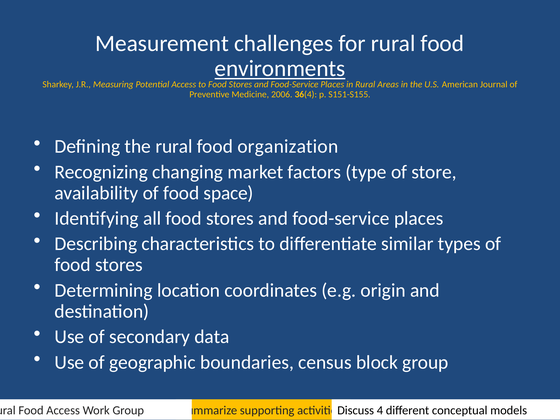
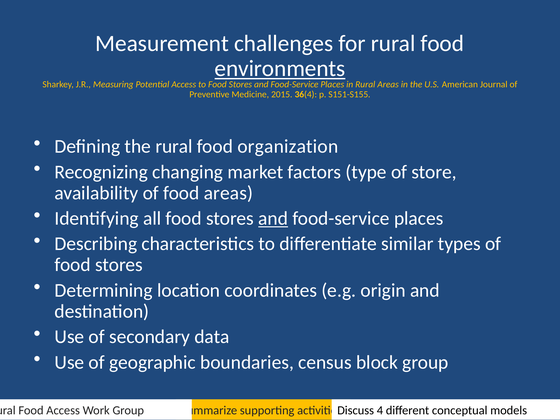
2006: 2006 -> 2015 (282, 94)
food space: space -> areas (228, 193)
and underline: none -> present (273, 218)
